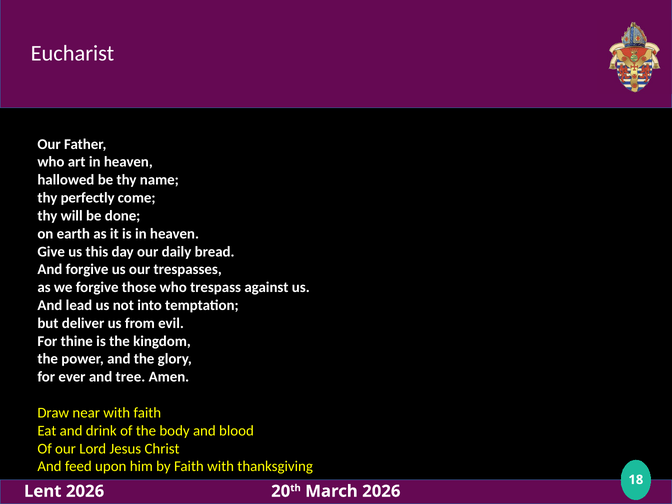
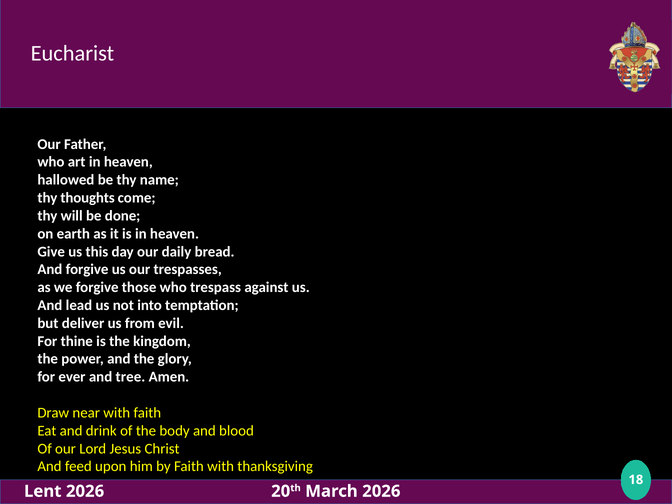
perfectly: perfectly -> thoughts (88, 198)
